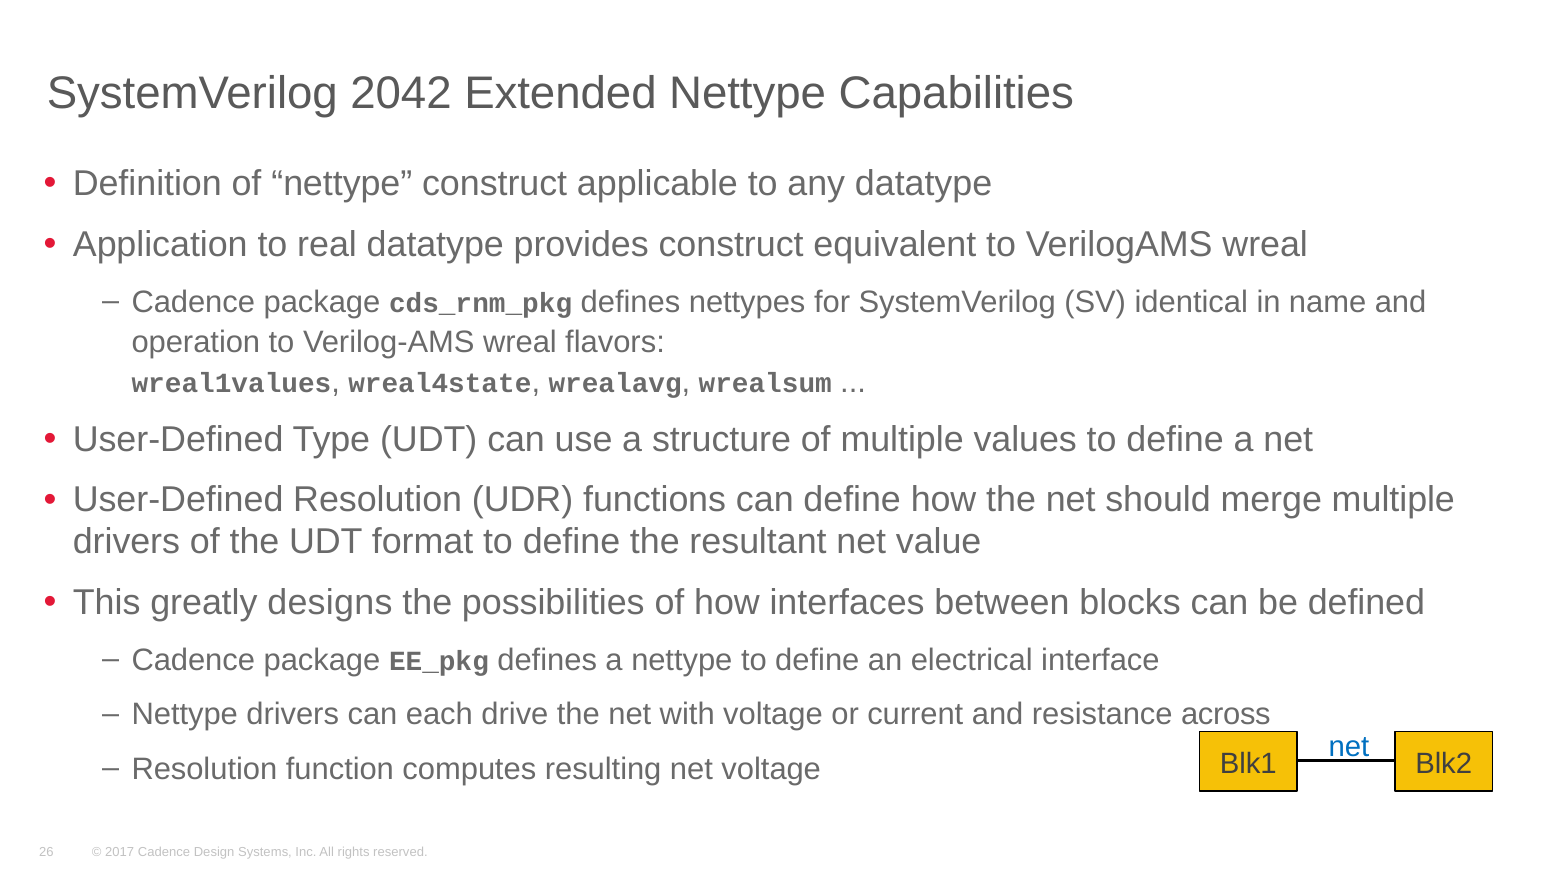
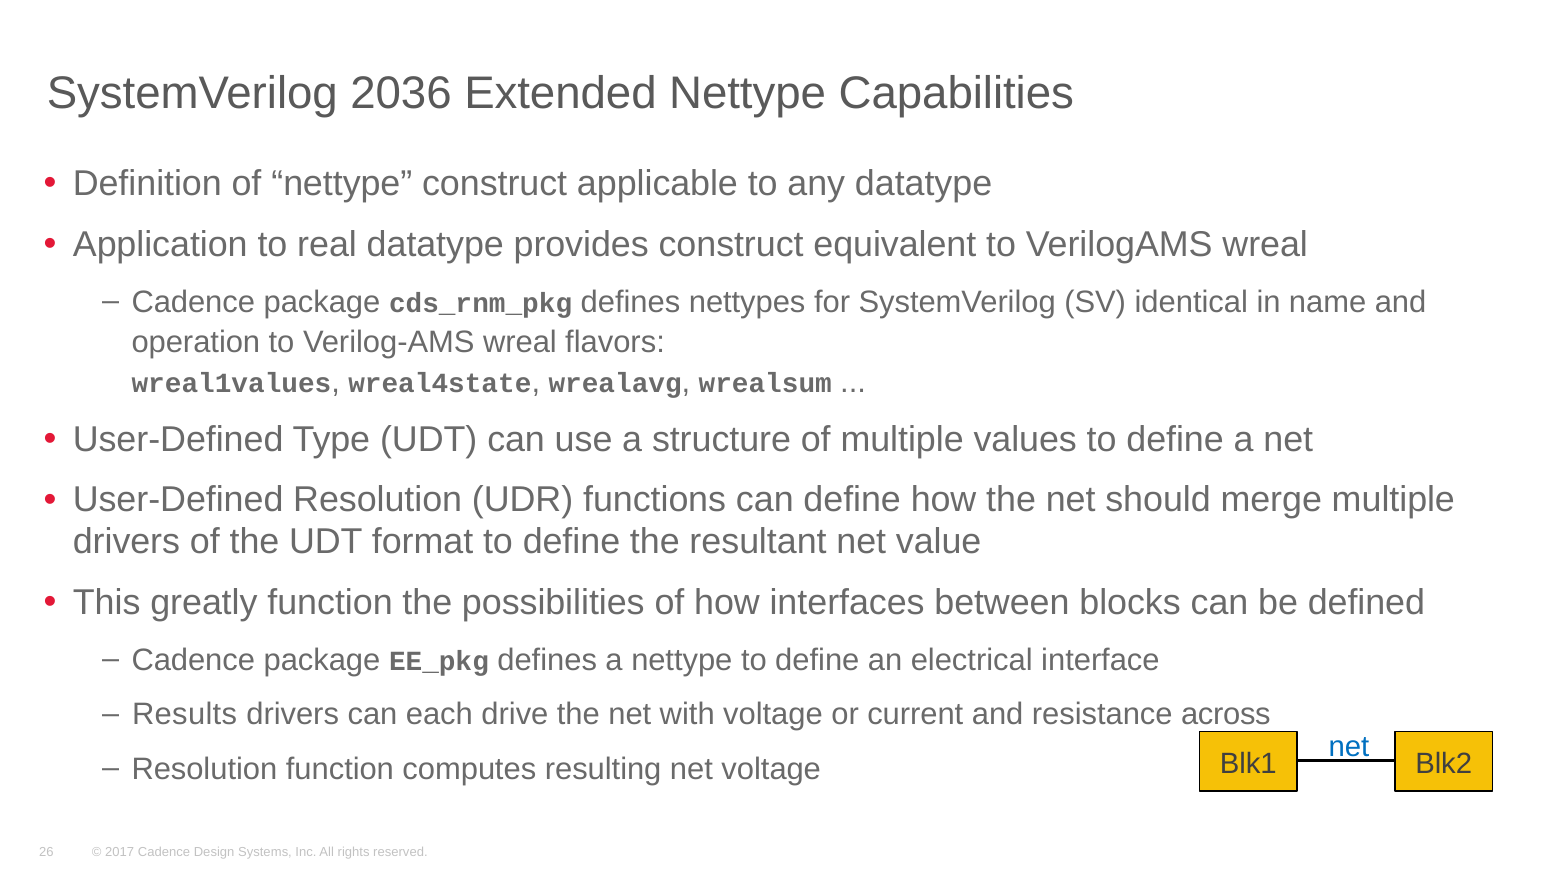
2042: 2042 -> 2036 (401, 93)
greatly designs: designs -> function (330, 602)
Nettype: Nettype -> Results (185, 715)
